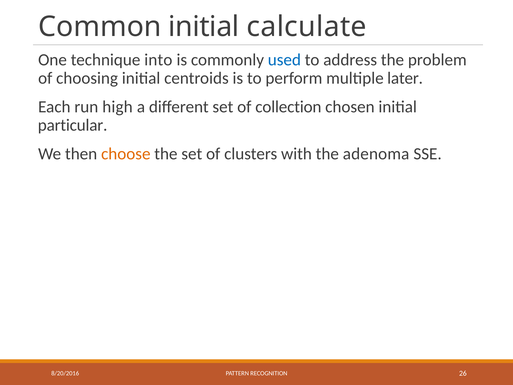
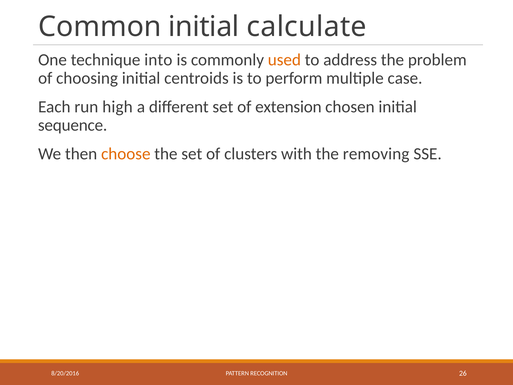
used colour: blue -> orange (284, 60)
later: later -> case (405, 78)
collection: collection -> extension (288, 107)
particular: particular -> sequence (73, 125)
adenoma: adenoma -> removing (376, 154)
